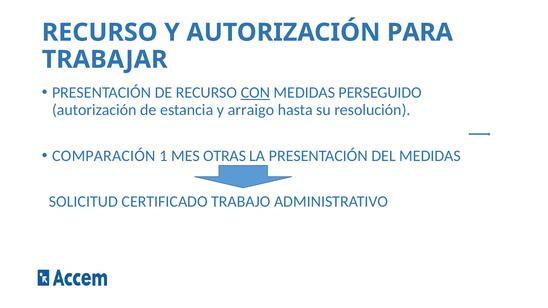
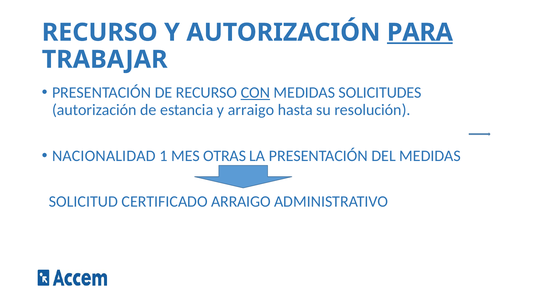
PARA underline: none -> present (420, 32)
PERSEGUIDO: PERSEGUIDO -> SOLICITUDES (380, 93)
COMPARACIÓN: COMPARACIÓN -> NACIONALIDAD (104, 156)
CERTIFICADO TRABAJO: TRABAJO -> ARRAIGO (241, 202)
